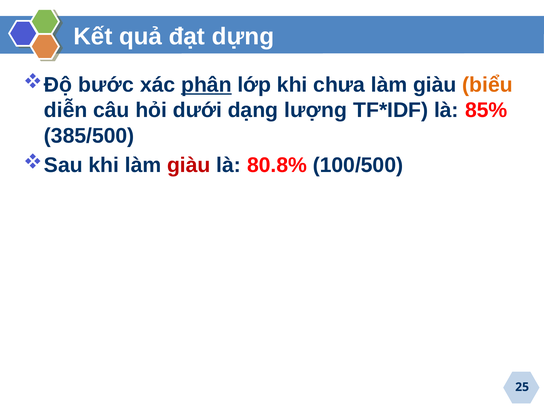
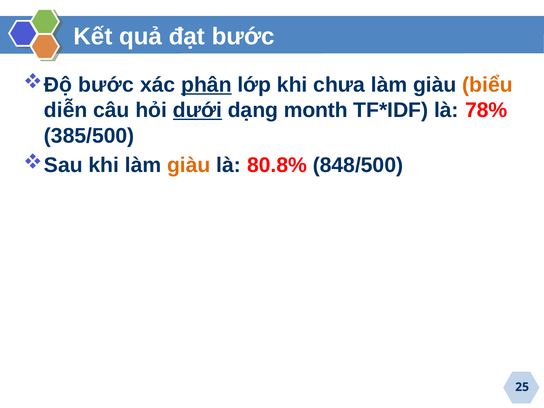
đạt dựng: dựng -> bước (243, 37)
dưới underline: none -> present (197, 110)
lượng: lượng -> month (316, 110)
85%: 85% -> 78% (486, 110)
giàu colour: red -> orange (189, 165)
100/500: 100/500 -> 848/500 (358, 165)
